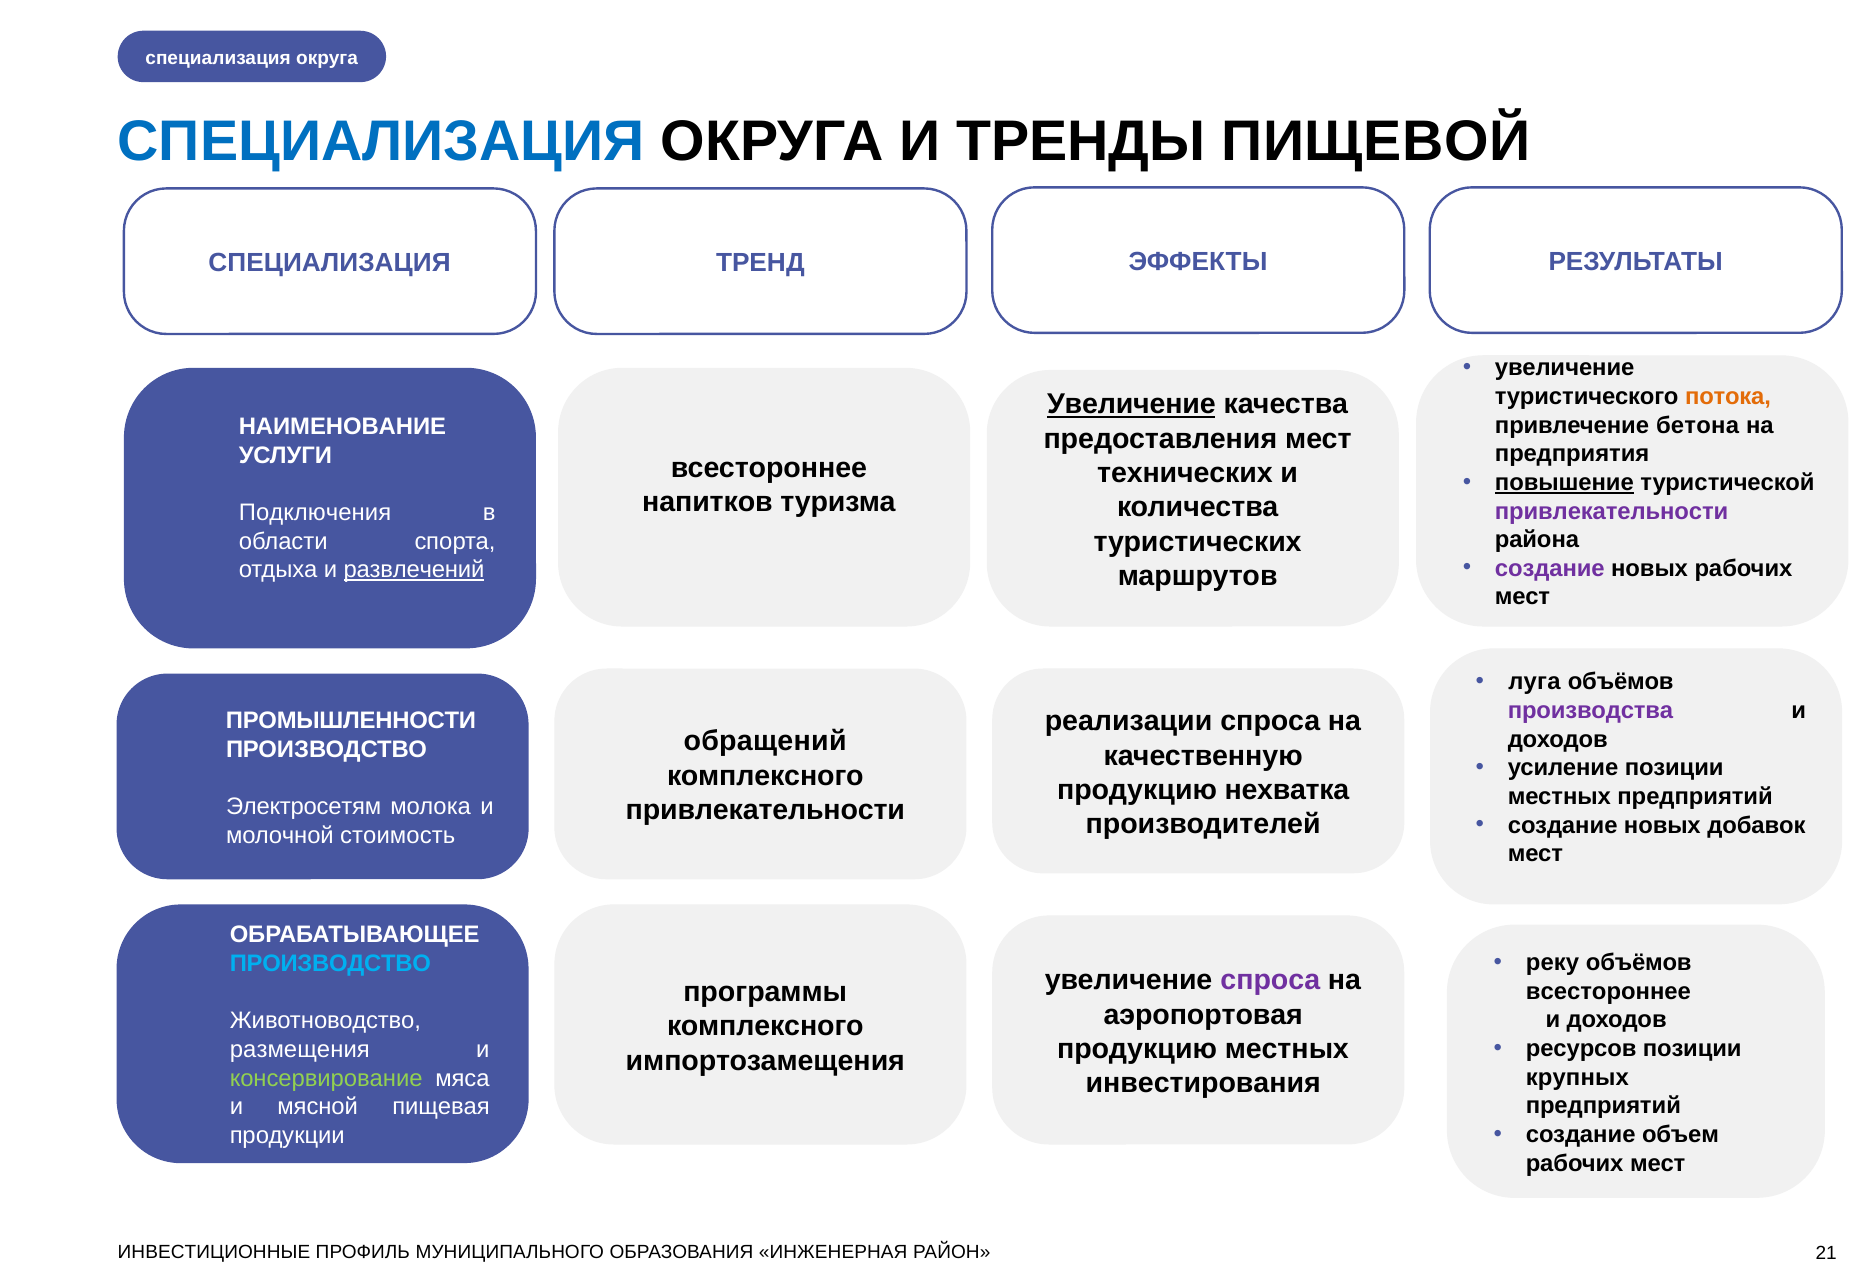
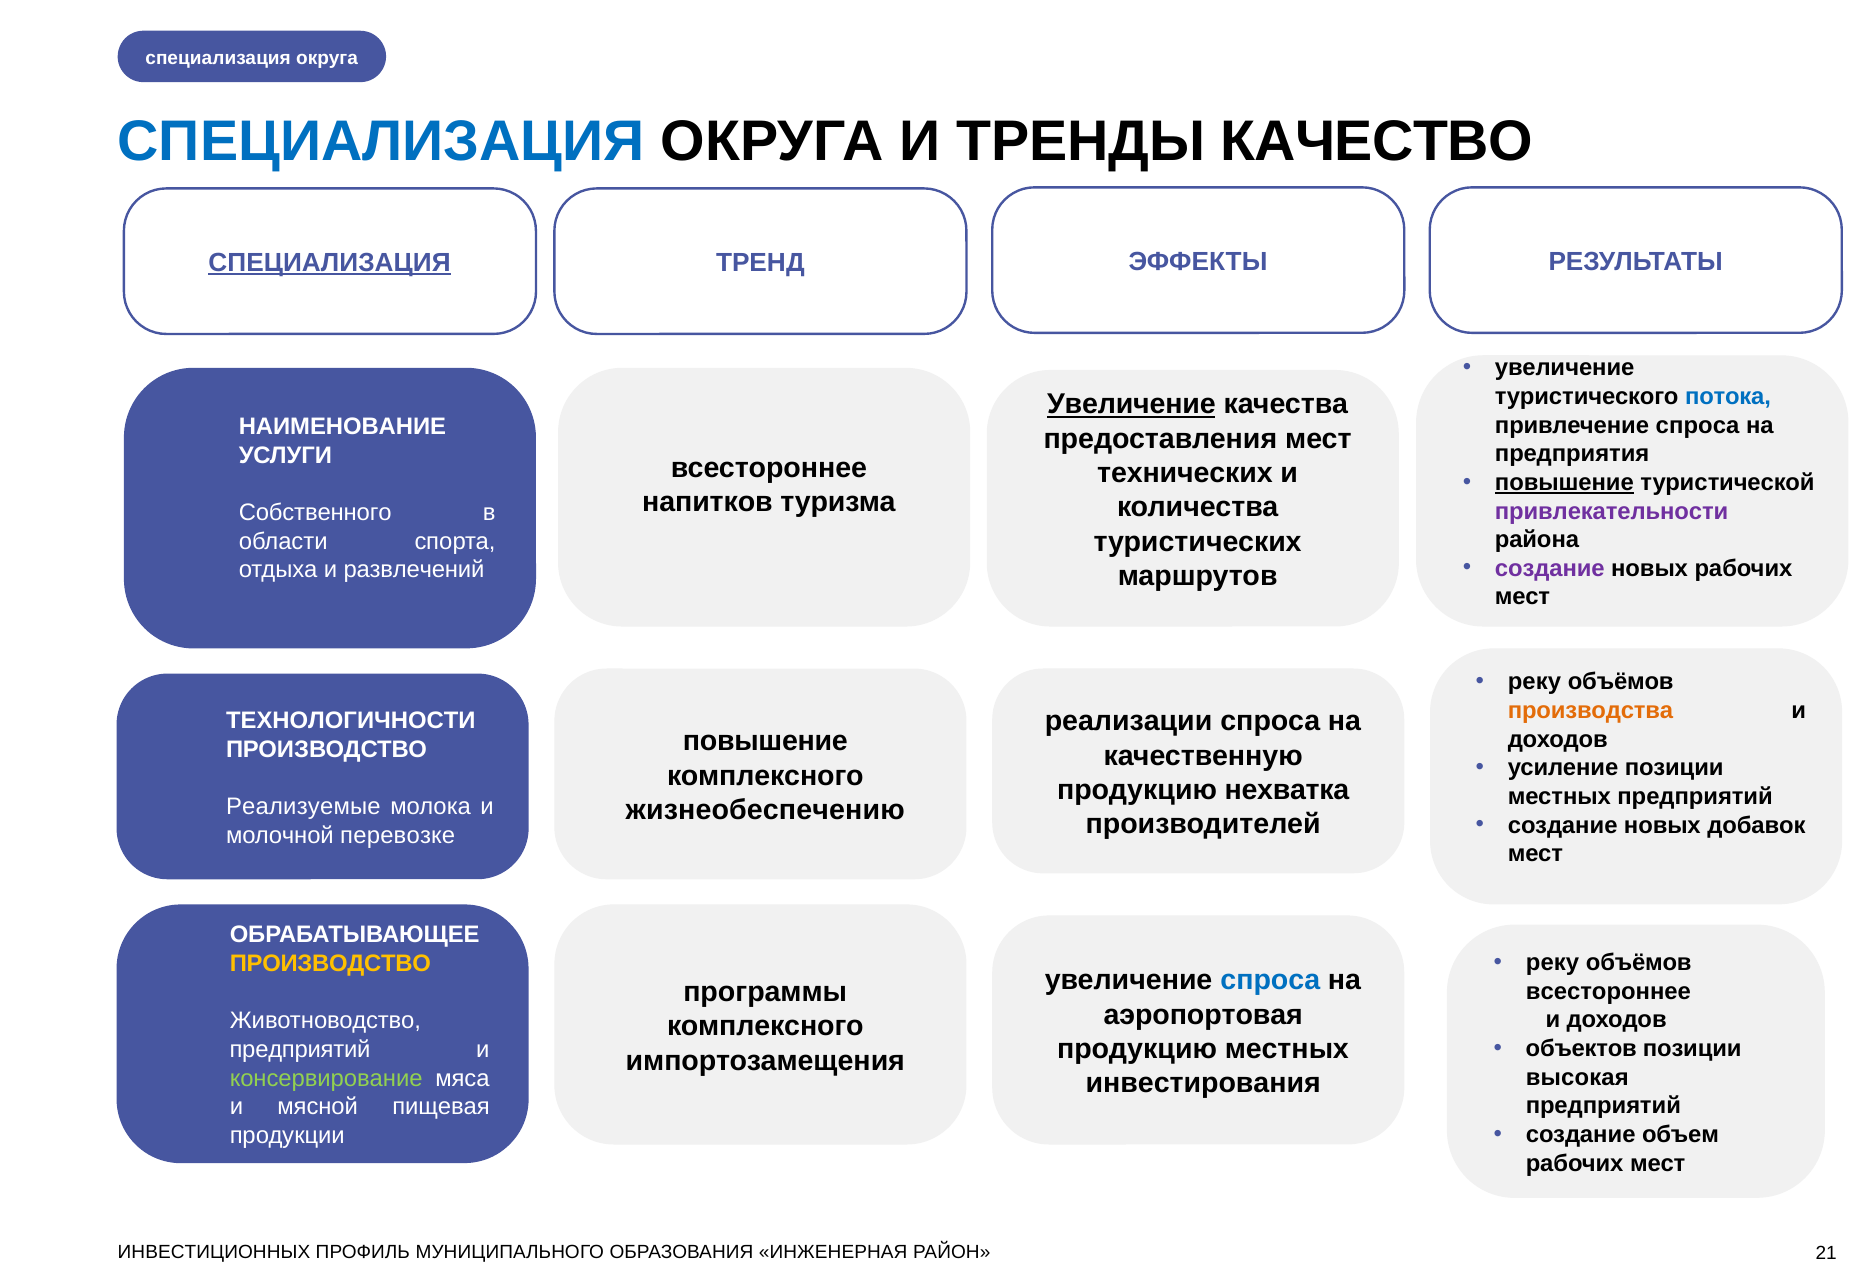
ПИЩЕВОЙ: ПИЩЕВОЙ -> КАЧЕСТВО (1377, 141)
СПЕЦИАЛИЗАЦИЯ underline: none -> present (330, 263)
потока colour: orange -> blue (1728, 397)
привлечение бетона: бетона -> спроса (1698, 425)
Подключения: Подключения -> Собственного (315, 513)
развлечений underline: present -> none (414, 570)
луга: луга -> реку (1534, 682)
производства colour: purple -> orange (1590, 711)
ПРОМЫШЛЕННОСТИ: ПРОМЫШЛЕННОСТИ -> ТЕХНОЛОГИЧНОСТИ (351, 721)
обращений: обращений -> повышение (765, 742)
Электросетям: Электросетям -> Реализуемые (303, 807)
привлекательности: привлекательности -> жизнеобеспечению (765, 810)
стоимость: стоимость -> перевозке (398, 835)
ПРОИЗВОДСТВО colour: light blue -> yellow (330, 964)
спроса colour: purple -> blue (1270, 980)
ресурсов: ресурсов -> объектов (1581, 1049)
размещения: размещения -> предприятий (300, 1050)
крупных: крупных -> высокая (1577, 1077)
ИНВЕСТИЦИОННЫЕ: ИНВЕСТИЦИОННЫЕ -> ИНВЕСТИЦИОННЫХ (214, 1253)
